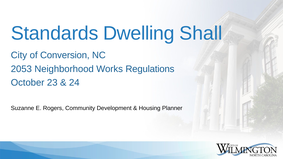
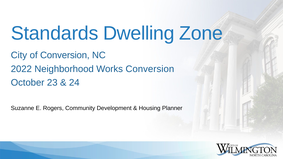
Shall: Shall -> Zone (201, 33)
2053: 2053 -> 2022 (21, 69)
Works Regulations: Regulations -> Conversion (150, 69)
